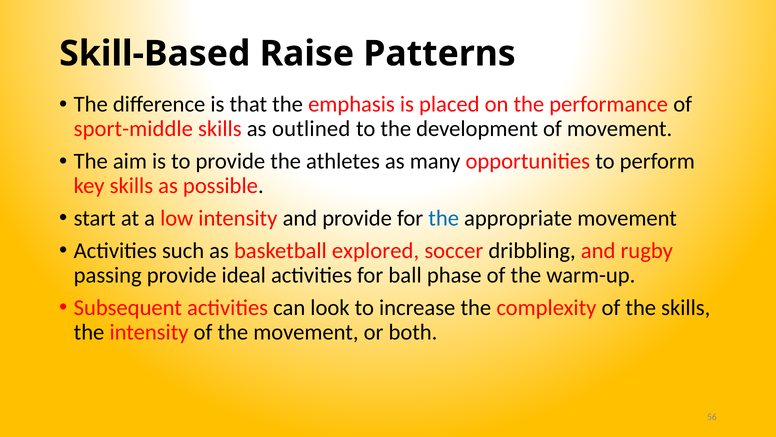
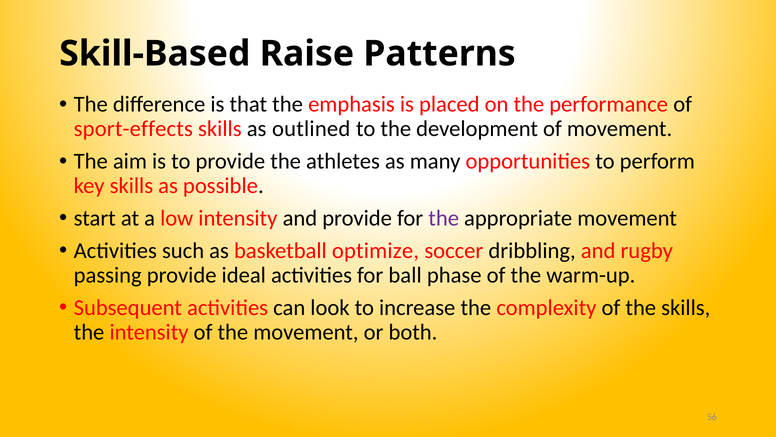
sport-middle: sport-middle -> sport-effects (133, 129)
the colour: blue -> purple (444, 218)
explored: explored -> optimize (375, 251)
